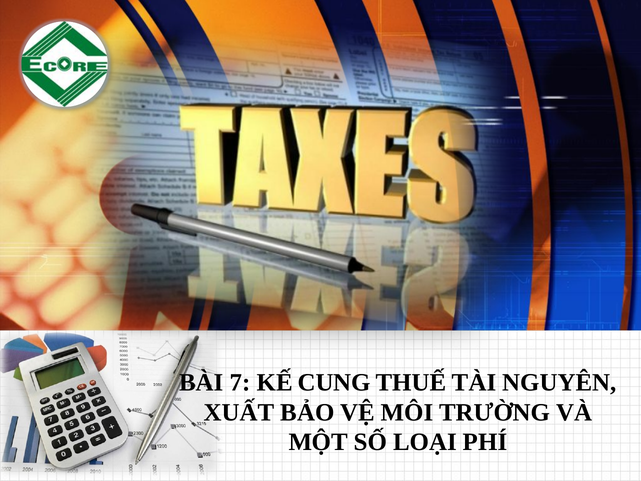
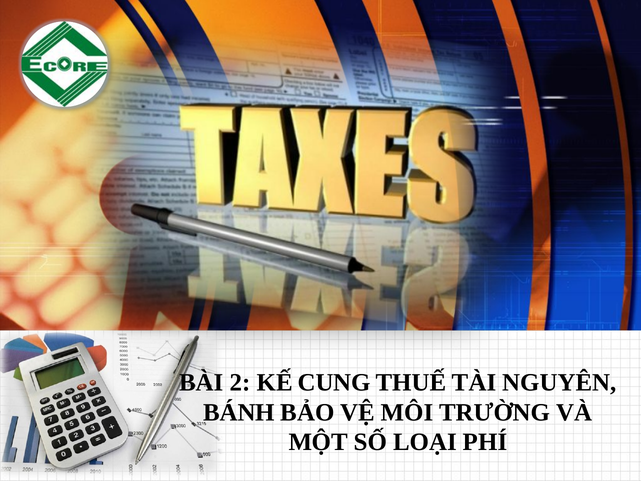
7: 7 -> 2 (240, 382)
XUẤT: XUẤT -> BÁNH (239, 412)
